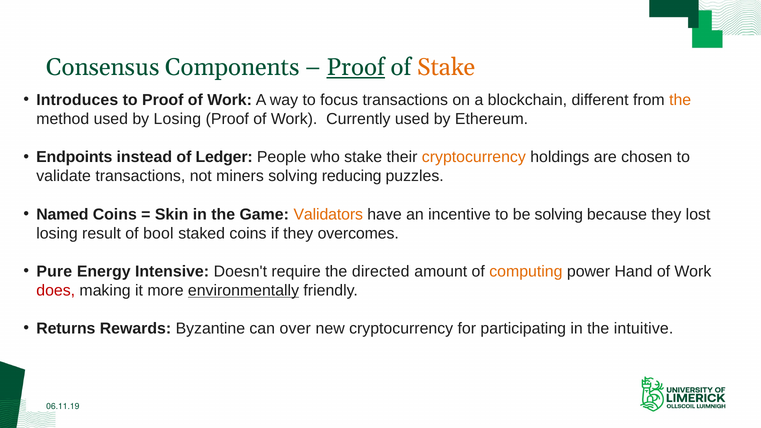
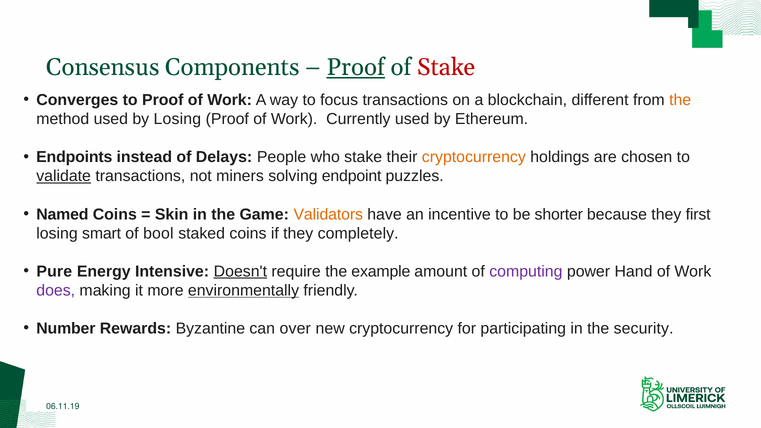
Stake colour: orange -> red (446, 67)
Introduces: Introduces -> Converges (77, 100)
Ledger: Ledger -> Delays (224, 157)
validate underline: none -> present (64, 176)
reducing: reducing -> endpoint (352, 176)
be solving: solving -> shorter (559, 214)
lost: lost -> first (698, 214)
result: result -> smart (102, 233)
overcomes: overcomes -> completely (358, 233)
Doesn't underline: none -> present (240, 271)
directed: directed -> example (381, 271)
computing colour: orange -> purple (526, 271)
does colour: red -> purple (56, 290)
Returns: Returns -> Number (66, 329)
intuitive: intuitive -> security (644, 329)
